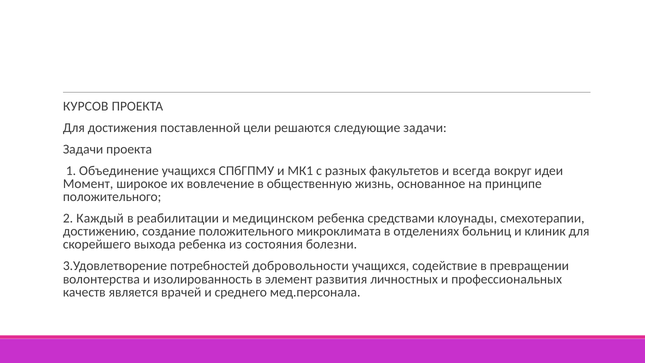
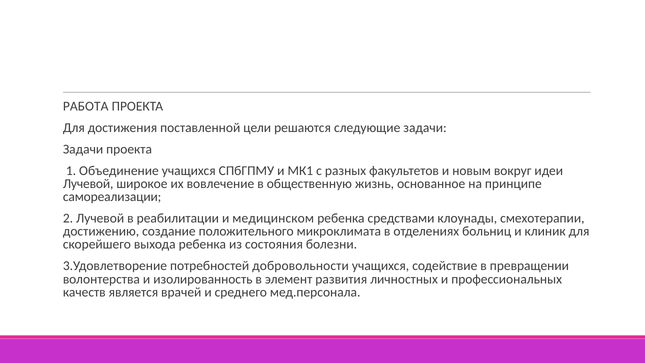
КУРСОВ: КУРСОВ -> РАБОТА (86, 106)
всегда: всегда -> новым (472, 171)
Момент: Момент -> Лучевой (88, 184)
положительного: положительного -> самореализации (112, 197)
2 Каждый: Каждый -> Лучевой (100, 218)
